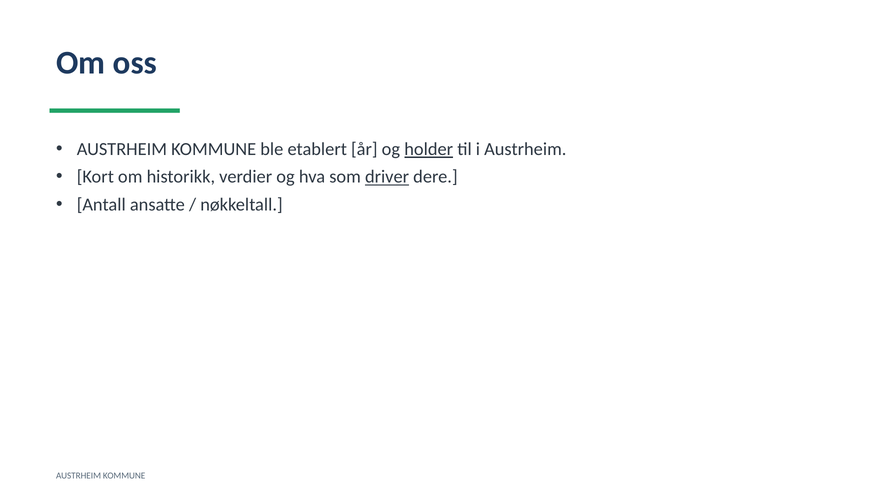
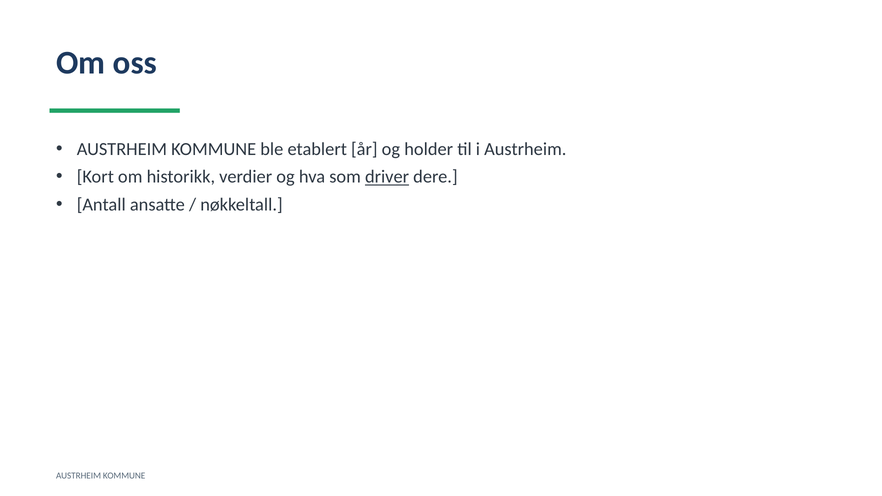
holder underline: present -> none (429, 149)
